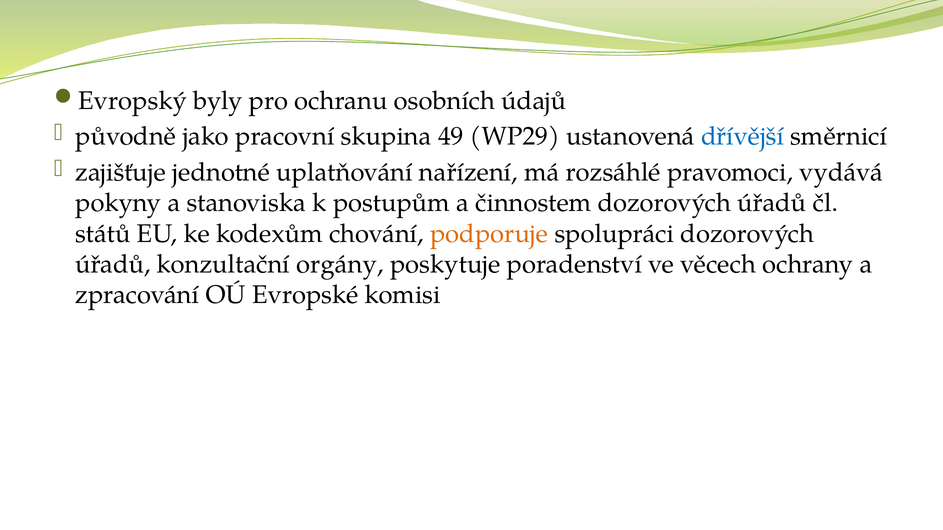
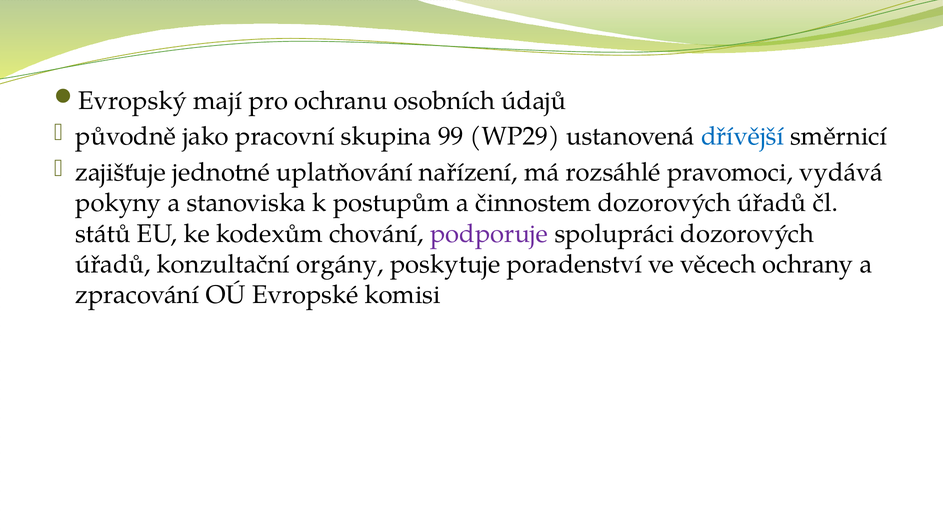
byly: byly -> mají (218, 101)
49: 49 -> 99 (451, 137)
podporuje colour: orange -> purple (489, 234)
